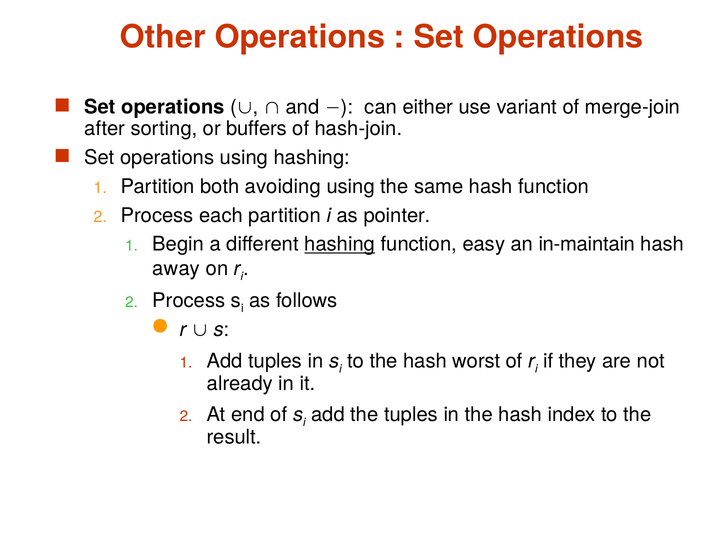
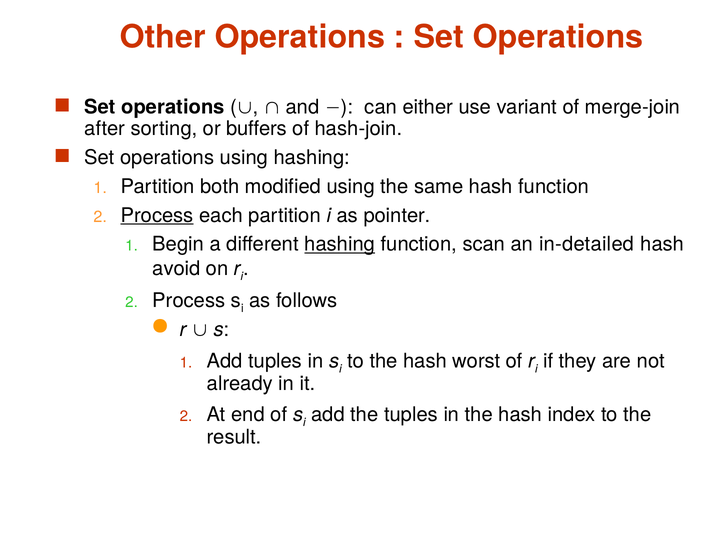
avoiding: avoiding -> modified (283, 186)
Process underline: none -> present (157, 215)
easy: easy -> scan (484, 244)
in-maintain: in-maintain -> in-detailed (587, 244)
away: away -> avoid (176, 268)
